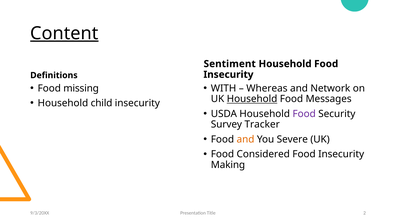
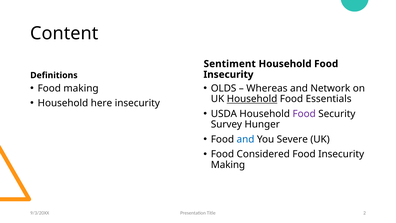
Content underline: present -> none (64, 33)
Food missing: missing -> making (81, 88)
WITH: WITH -> OLDS (224, 88)
Messages: Messages -> Essentials (329, 99)
child: child -> here (101, 103)
Tracker: Tracker -> Hunger (262, 124)
and colour: orange -> blue (245, 139)
